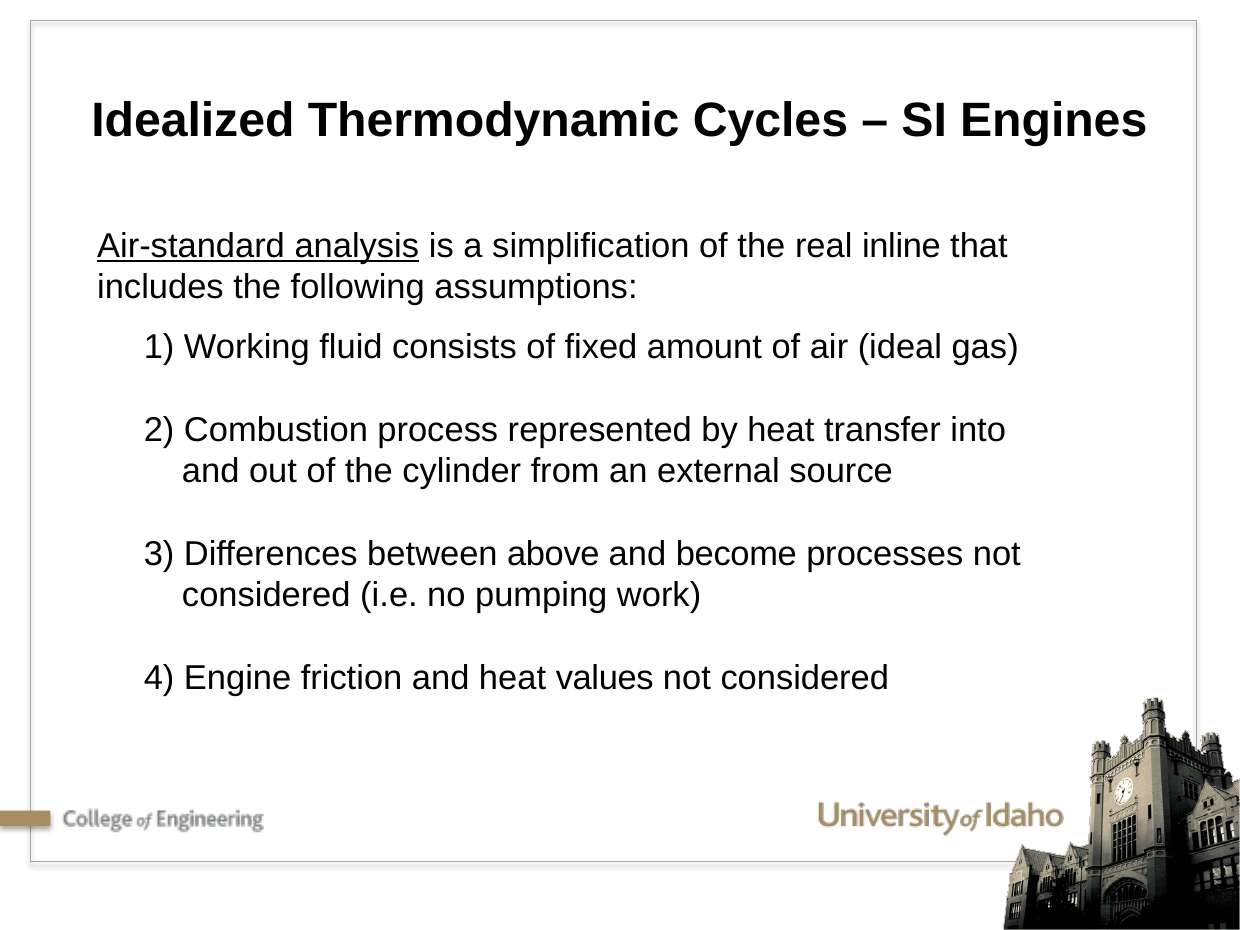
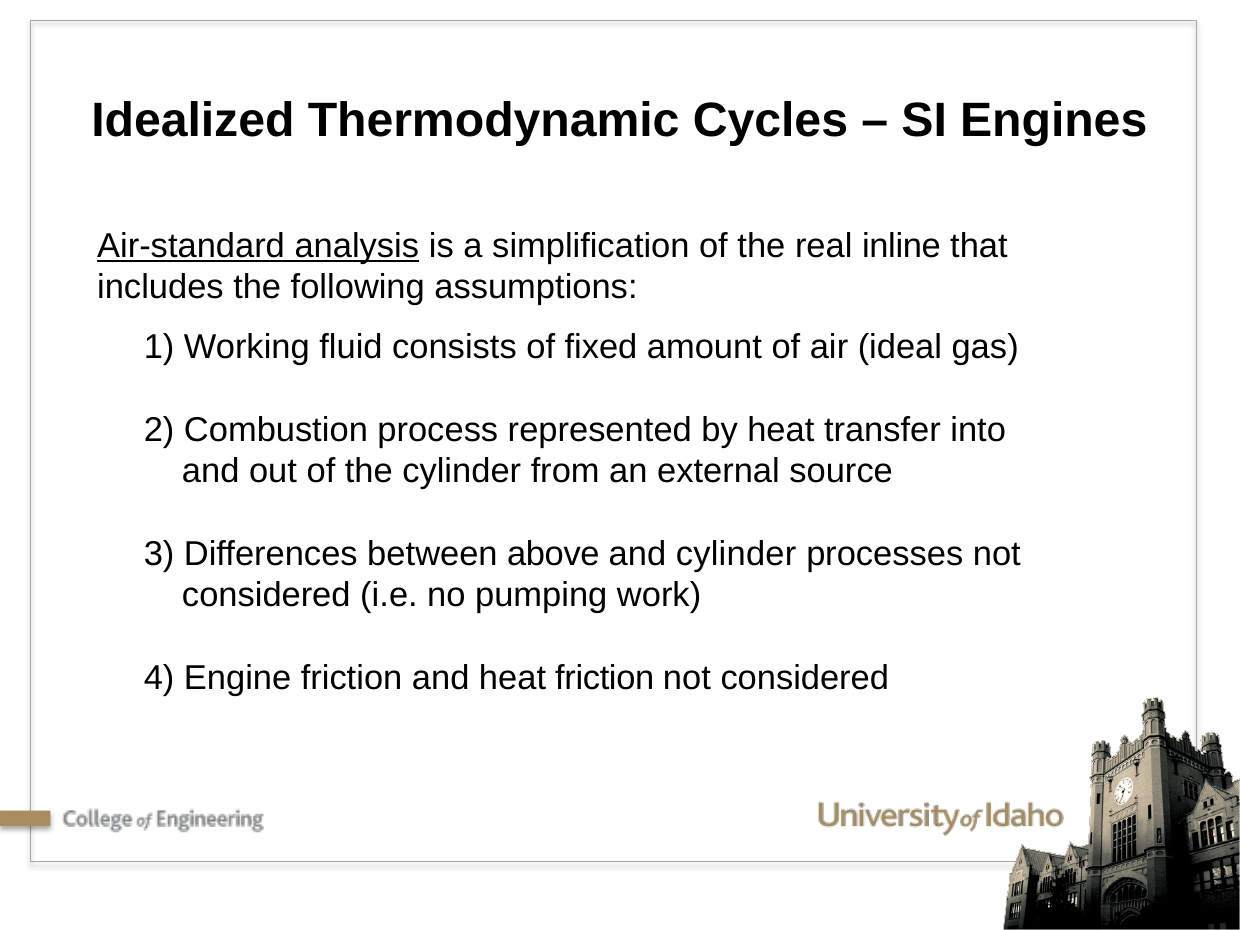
and become: become -> cylinder (736, 554)
heat values: values -> friction (605, 678)
